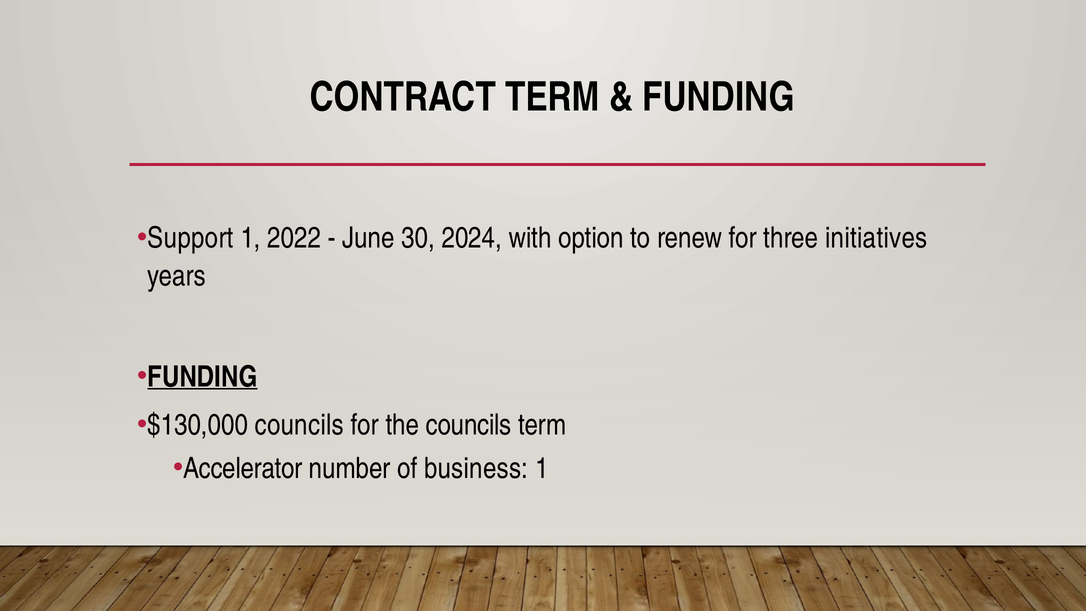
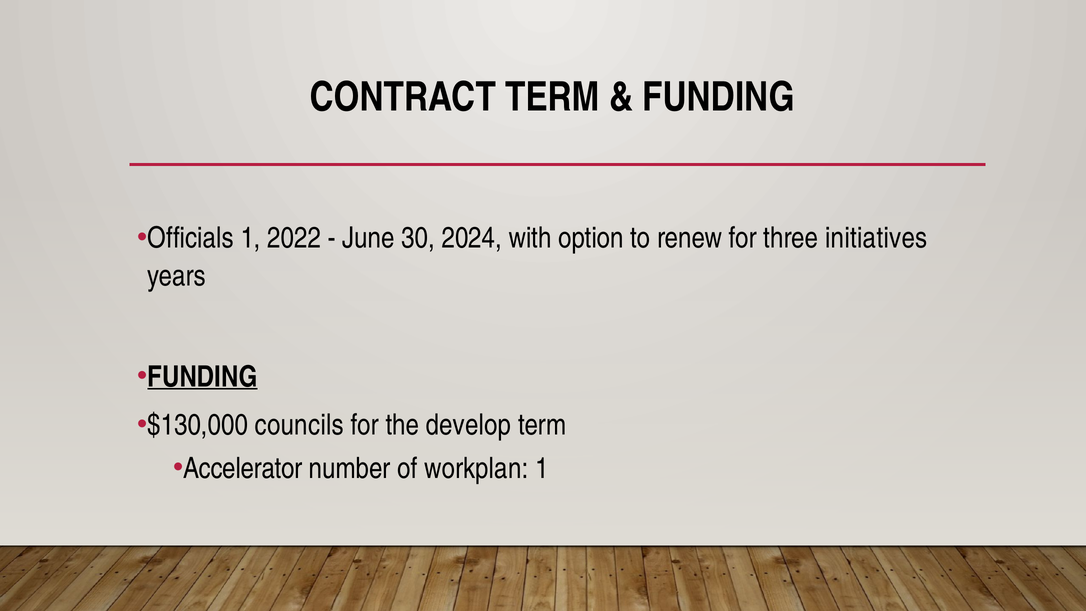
Support: Support -> Officials (191, 238)
the councils: councils -> develop (468, 425)
business: business -> workplan (476, 468)
